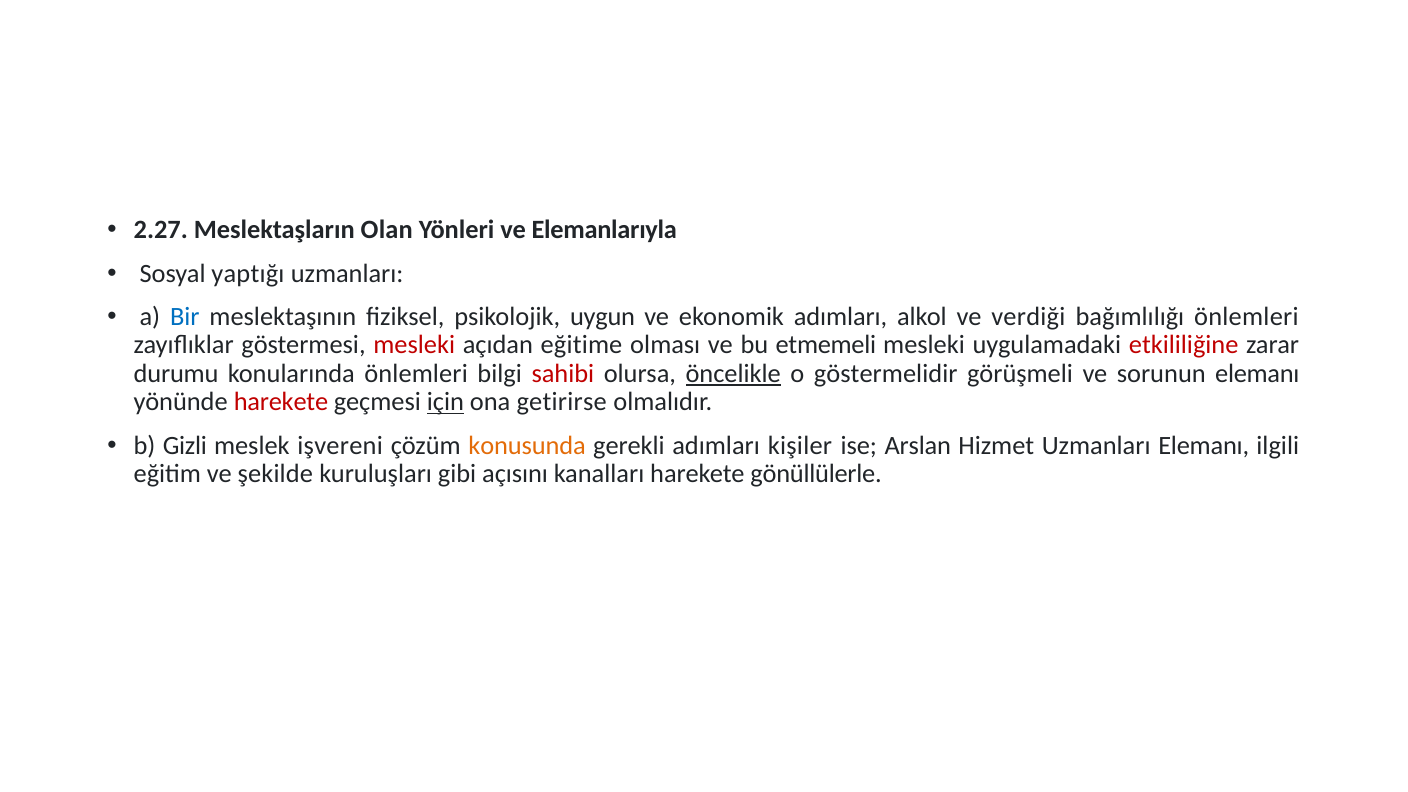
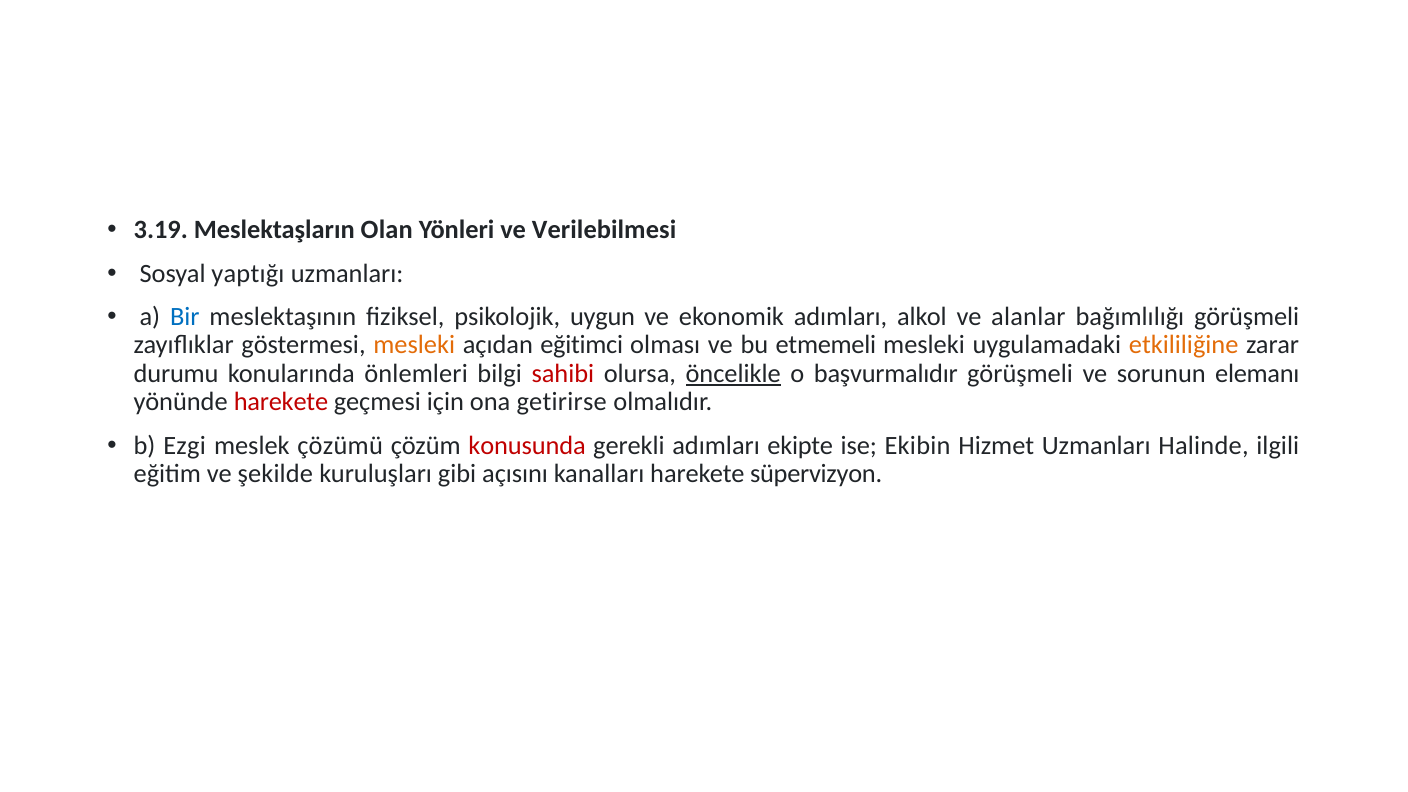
2.27: 2.27 -> 3.19 (161, 230)
Elemanlarıyla: Elemanlarıyla -> Verilebilmesi (604, 230)
verdiği: verdiği -> alanlar (1028, 317)
bağımlılığı önlemleri: önlemleri -> görüşmeli (1247, 317)
mesleki colour: red -> orange (414, 345)
eğitime: eğitime -> eğitimci (582, 345)
etkililiğine colour: red -> orange (1184, 345)
göstermelidir: göstermelidir -> başvurmalıdır (886, 374)
için underline: present -> none (445, 402)
Gizli: Gizli -> Ezgi (185, 445)
işvereni: işvereni -> çözümü (340, 445)
konusunda colour: orange -> red (527, 445)
kişiler: kişiler -> ekipte (800, 445)
Arslan: Arslan -> Ekibin (918, 445)
Uzmanları Elemanı: Elemanı -> Halinde (1203, 445)
gönüllülerle: gönüllülerle -> süpervizyon (816, 474)
